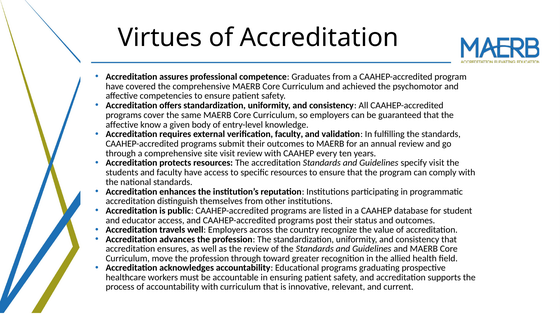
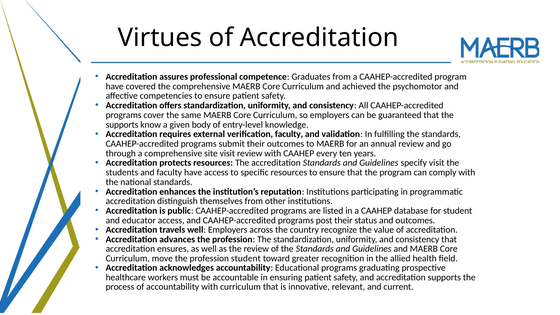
affective: affective -> supports (122, 125)
profession through: through -> student (246, 258)
